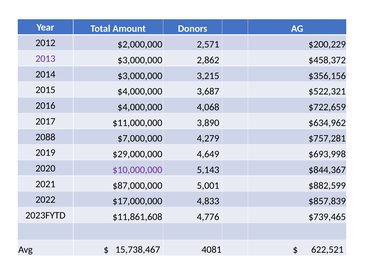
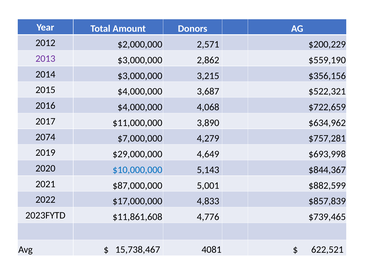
$458,372: $458,372 -> $559,190 (327, 60)
2088: 2088 -> 2074 (45, 137)
$10,000,000 colour: purple -> blue (137, 170)
